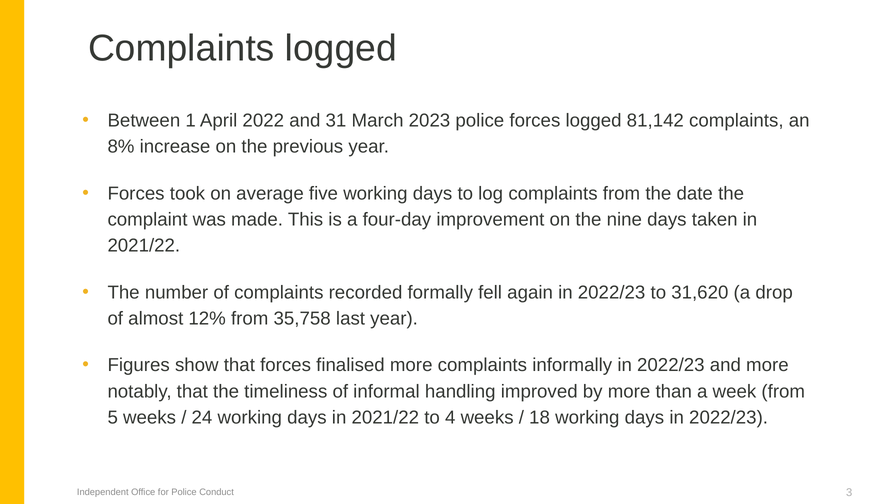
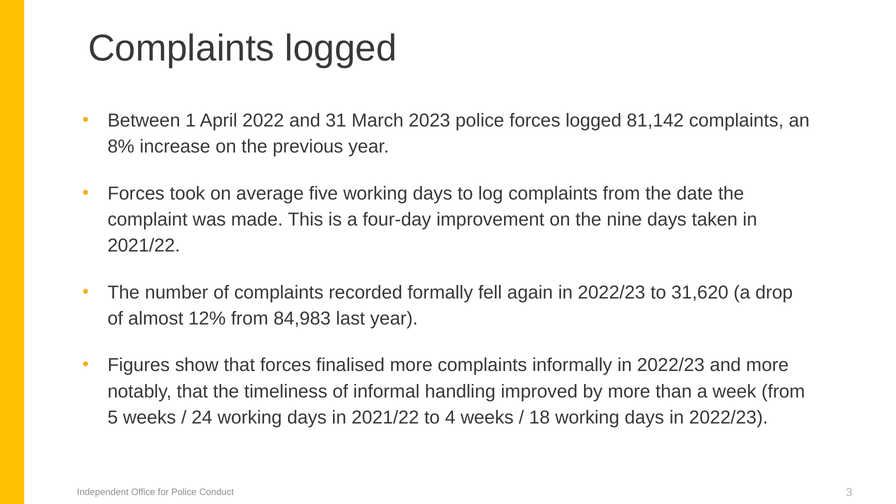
35,758: 35,758 -> 84,983 (302, 319)
